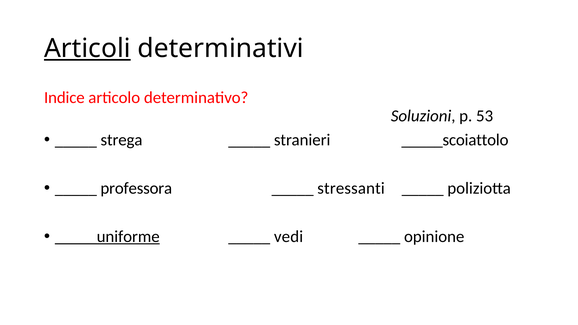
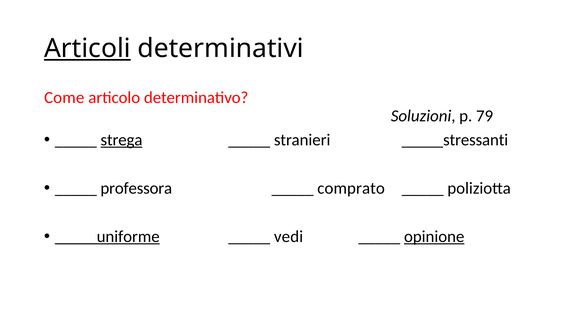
Indice: Indice -> Come (64, 98)
53: 53 -> 79 (485, 116)
strega underline: none -> present (122, 140)
_____scoiattolo: _____scoiattolo -> _____stressanti (455, 140)
stressanti: stressanti -> comprato (351, 188)
opinione underline: none -> present (434, 237)
